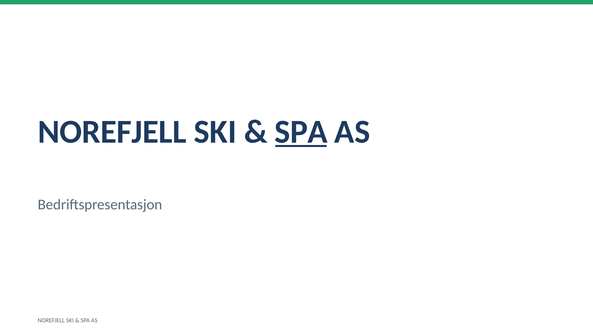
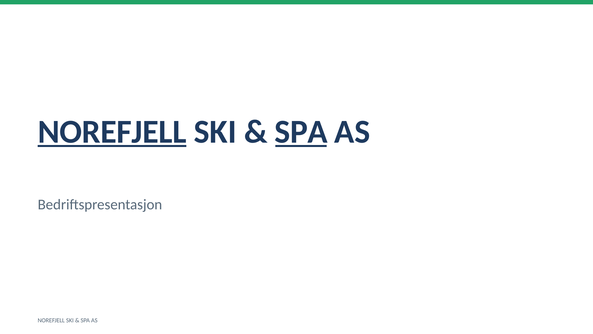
NOREFJELL underline: none -> present (112, 132)
